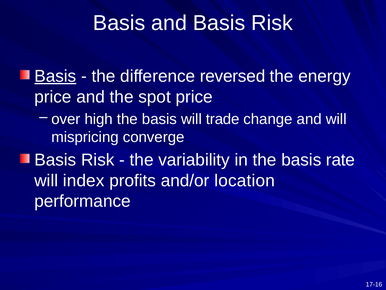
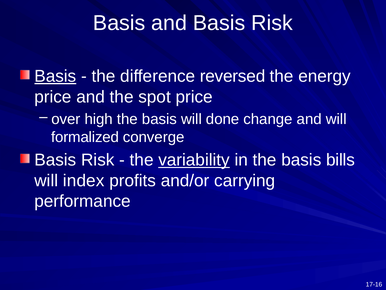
trade: trade -> done (223, 119)
mispricing: mispricing -> formalized (85, 137)
variability underline: none -> present (194, 160)
rate: rate -> bills (340, 160)
location: location -> carrying (245, 180)
